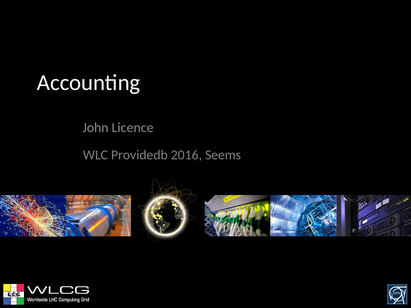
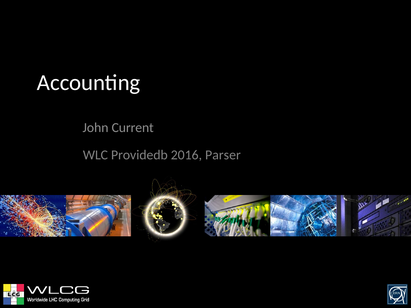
Licence: Licence -> Current (133, 128)
Seems: Seems -> Parser (223, 155)
